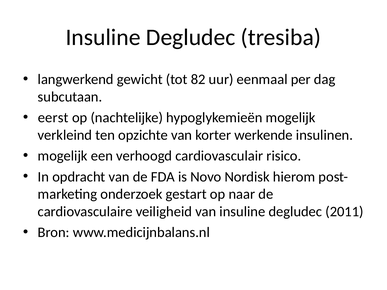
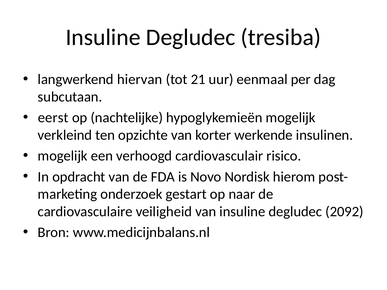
gewicht: gewicht -> hiervan (140, 79)
82: 82 -> 21 (198, 79)
2011: 2011 -> 2092 (344, 212)
